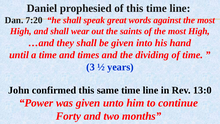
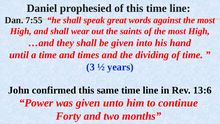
7:20: 7:20 -> 7:55 (34, 20)
13:0: 13:0 -> 13:6 (202, 90)
